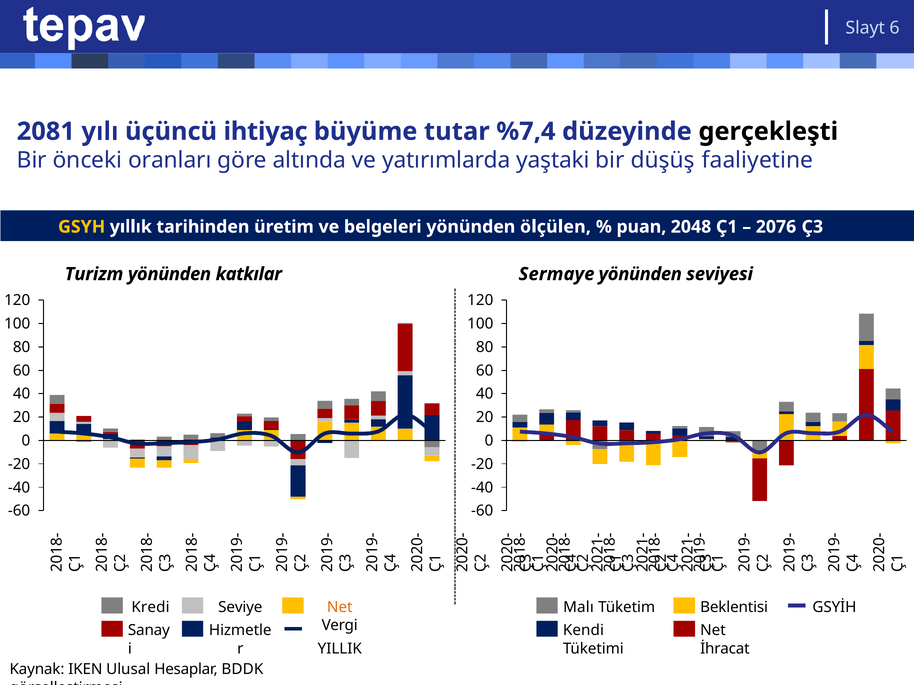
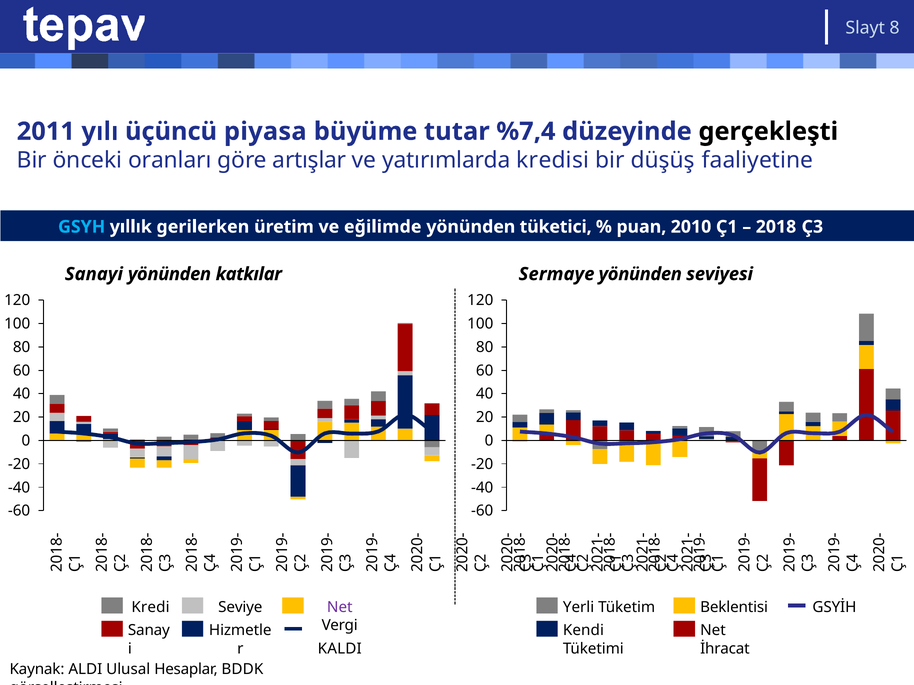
Slayt 6: 6 -> 8 (895, 28)
2081: 2081 -> 2011 (46, 132)
ihtiyaç: ihtiyaç -> piyasa (265, 132)
altında: altında -> artışlar (309, 160)
yaştaki: yaştaki -> kredisi (553, 160)
GSYH colour: yellow -> light blue (82, 227)
tarihinden: tarihinden -> gerilerken (203, 227)
belgeleri: belgeleri -> eğilimde (383, 227)
ölçülen: ölçülen -> tüketici (556, 227)
2048: 2048 -> 2010 (691, 227)
2076: 2076 -> 2018 (776, 227)
Turizm: Turizm -> Sanayi (94, 274)
Net colour: orange -> purple (340, 608)
Malı: Malı -> Yerli (579, 608)
YILLIK: YILLIK -> KALDI (340, 649)
IKEN: IKEN -> ALDI (85, 670)
